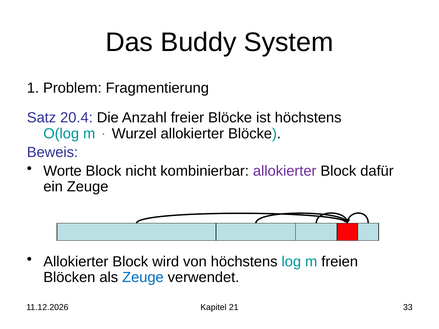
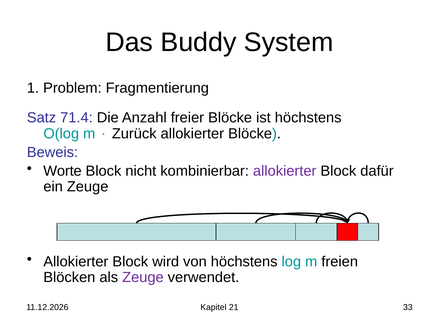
20.4: 20.4 -> 71.4 (76, 118)
Wurzel: Wurzel -> Zurück (134, 134)
Zeuge colour: blue -> purple (143, 278)
